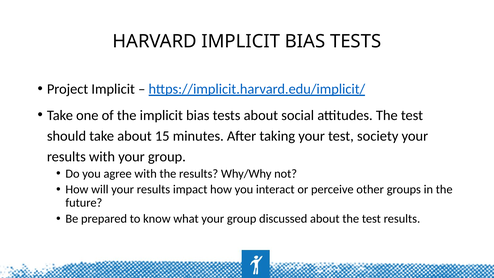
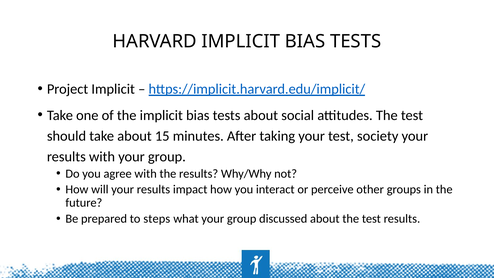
know: know -> steps (157, 219)
